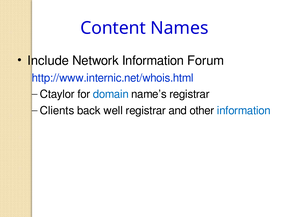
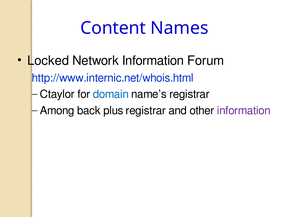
Include: Include -> Locked (48, 61)
Clients: Clients -> Among (57, 110)
well: well -> plus (113, 110)
information colour: blue -> purple (244, 110)
